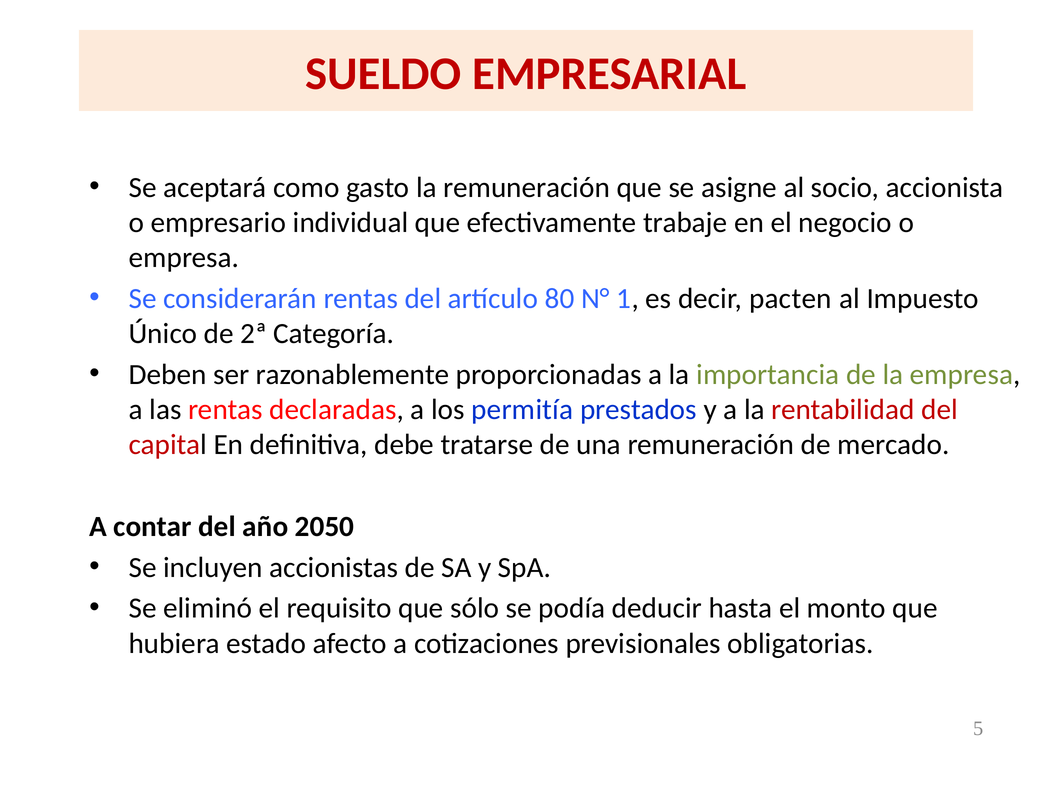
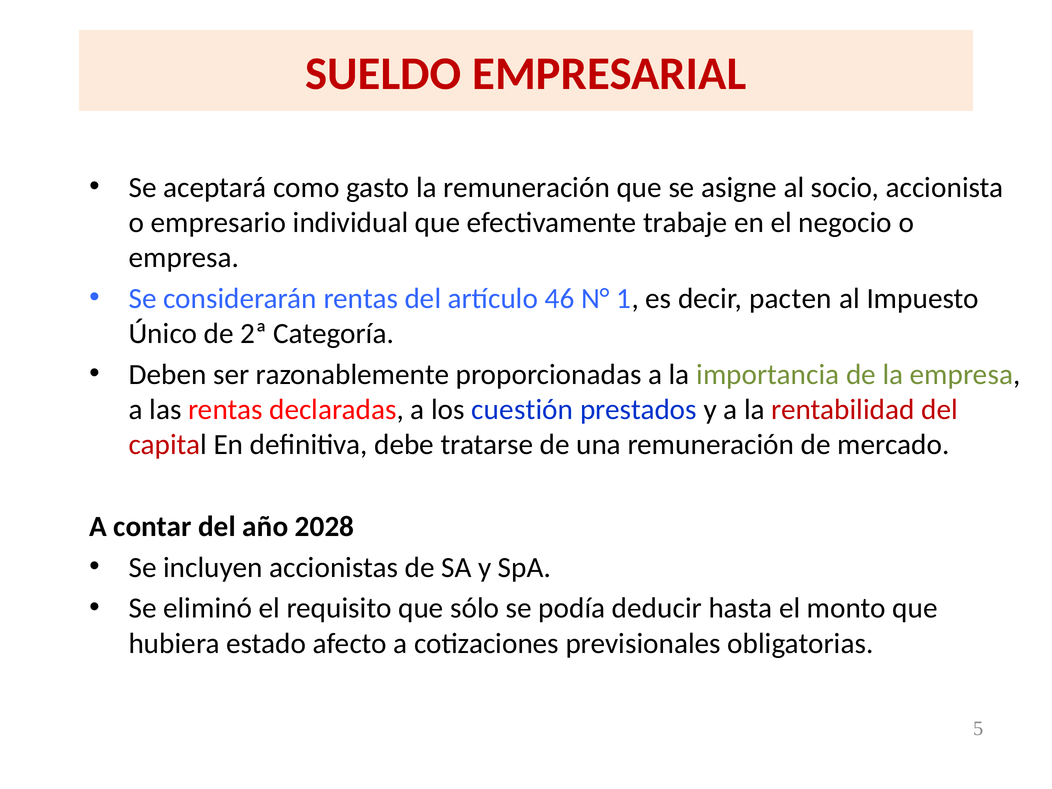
80: 80 -> 46 (560, 298)
permitía: permitía -> cuestión (522, 410)
2050: 2050 -> 2028 (324, 526)
